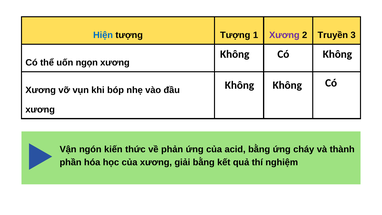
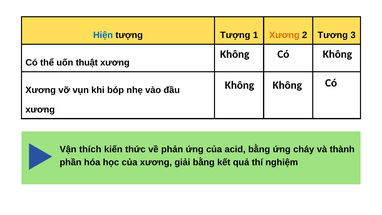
Xương colour: purple -> orange (284, 35)
Truyền: Truyền -> Tương (333, 35)
ngọn: ngọn -> thuật (87, 63)
ngón: ngón -> thích (90, 149)
